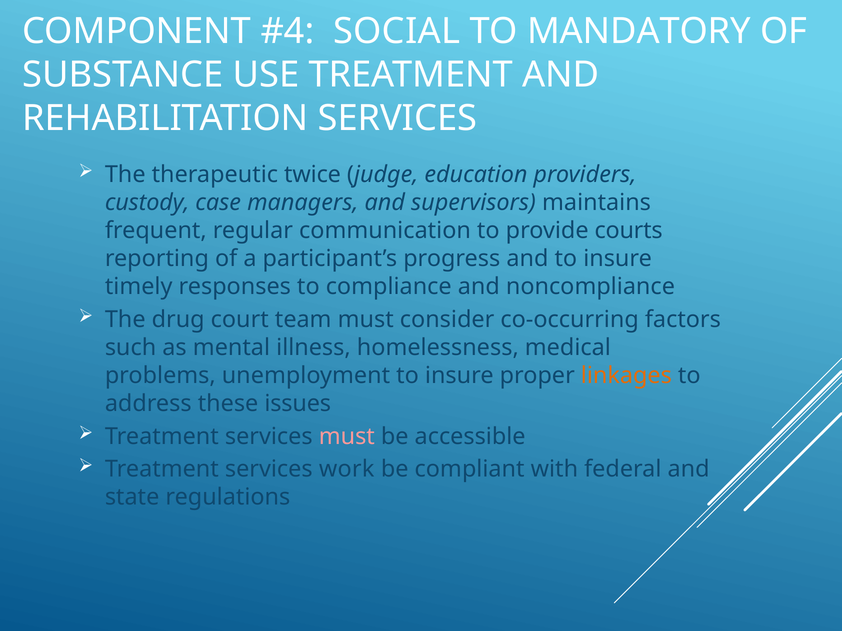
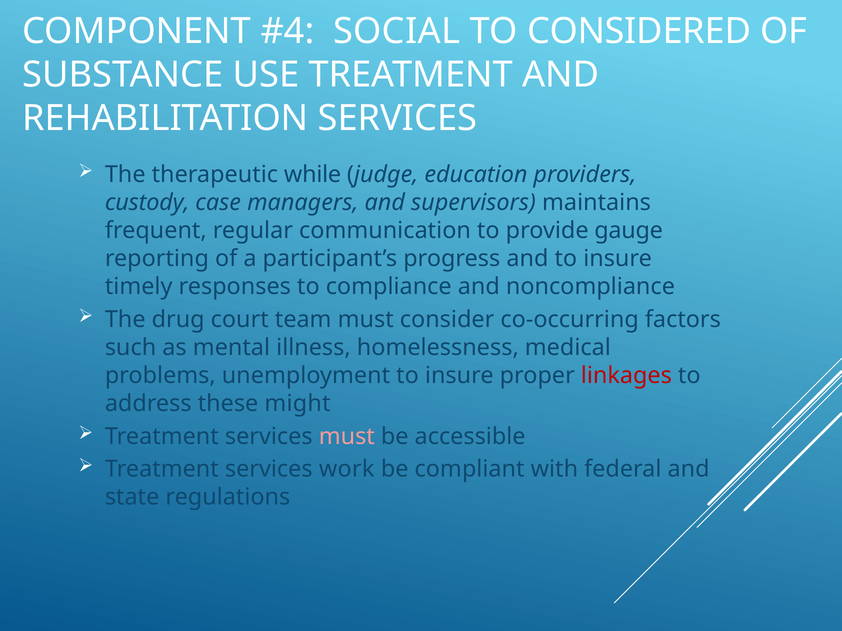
MANDATORY: MANDATORY -> CONSIDERED (639, 31)
twice: twice -> while (313, 174)
courts: courts -> gauge (629, 231)
linkages colour: orange -> red (626, 376)
issues: issues -> might (298, 404)
